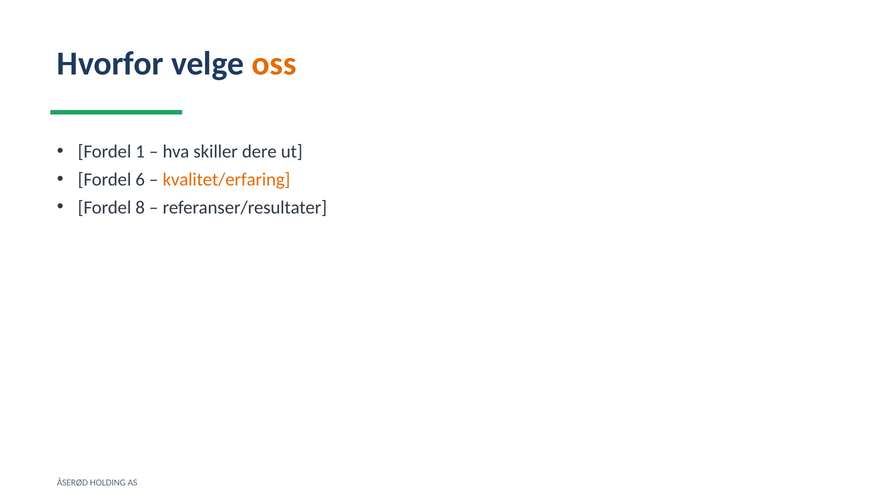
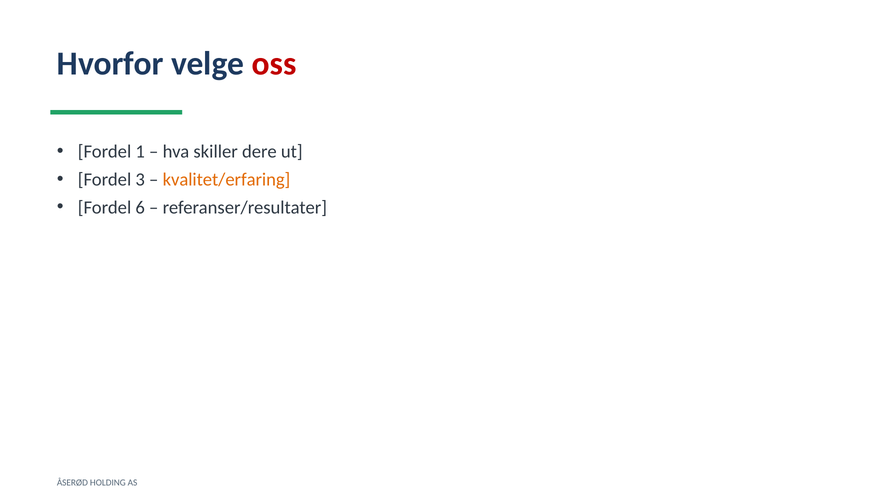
oss colour: orange -> red (274, 64)
6: 6 -> 3 (140, 179)
8: 8 -> 6 (140, 207)
